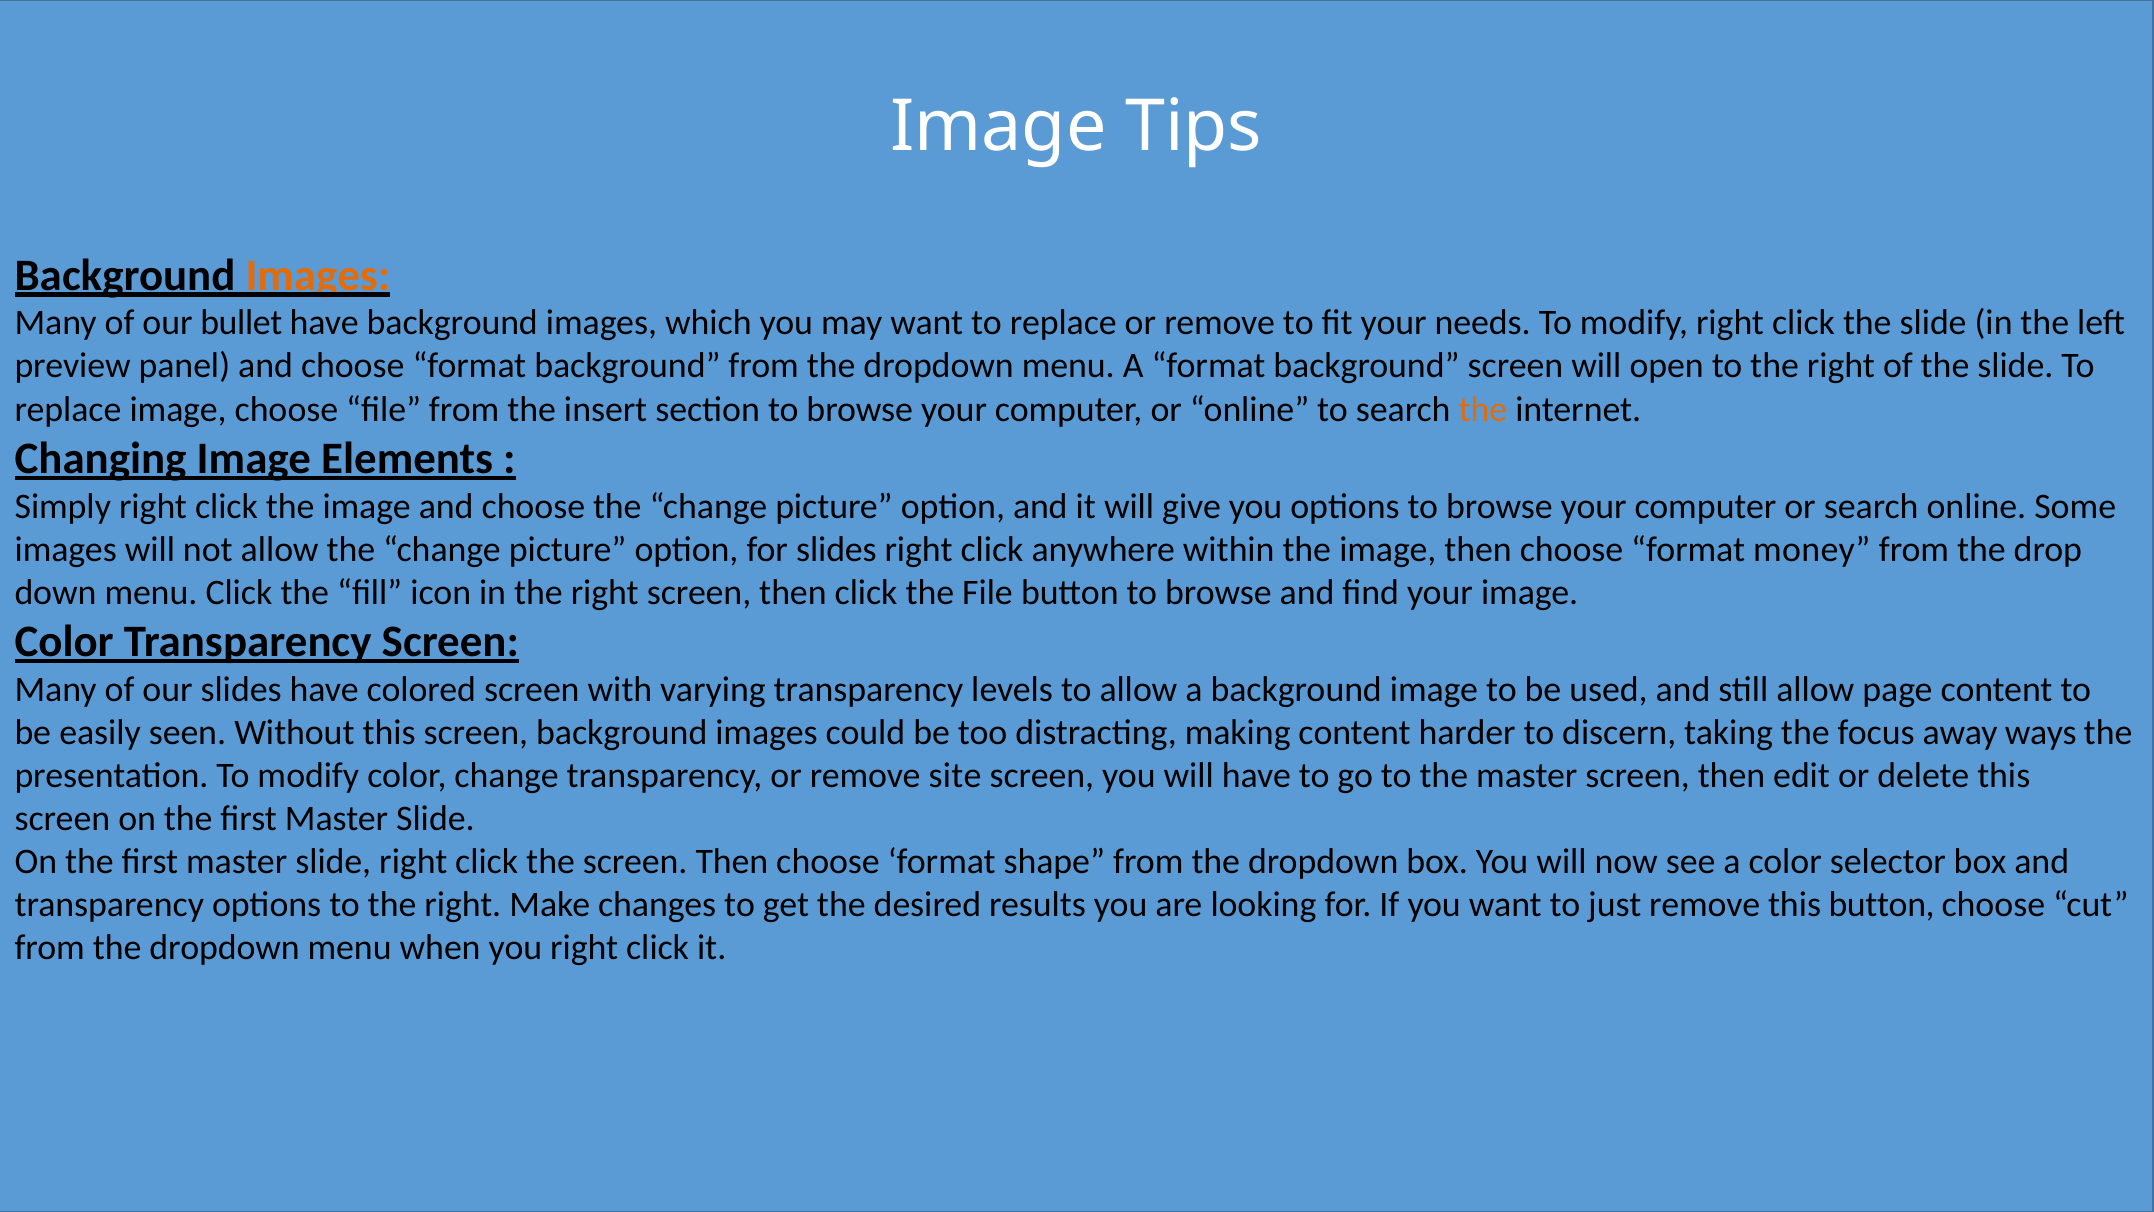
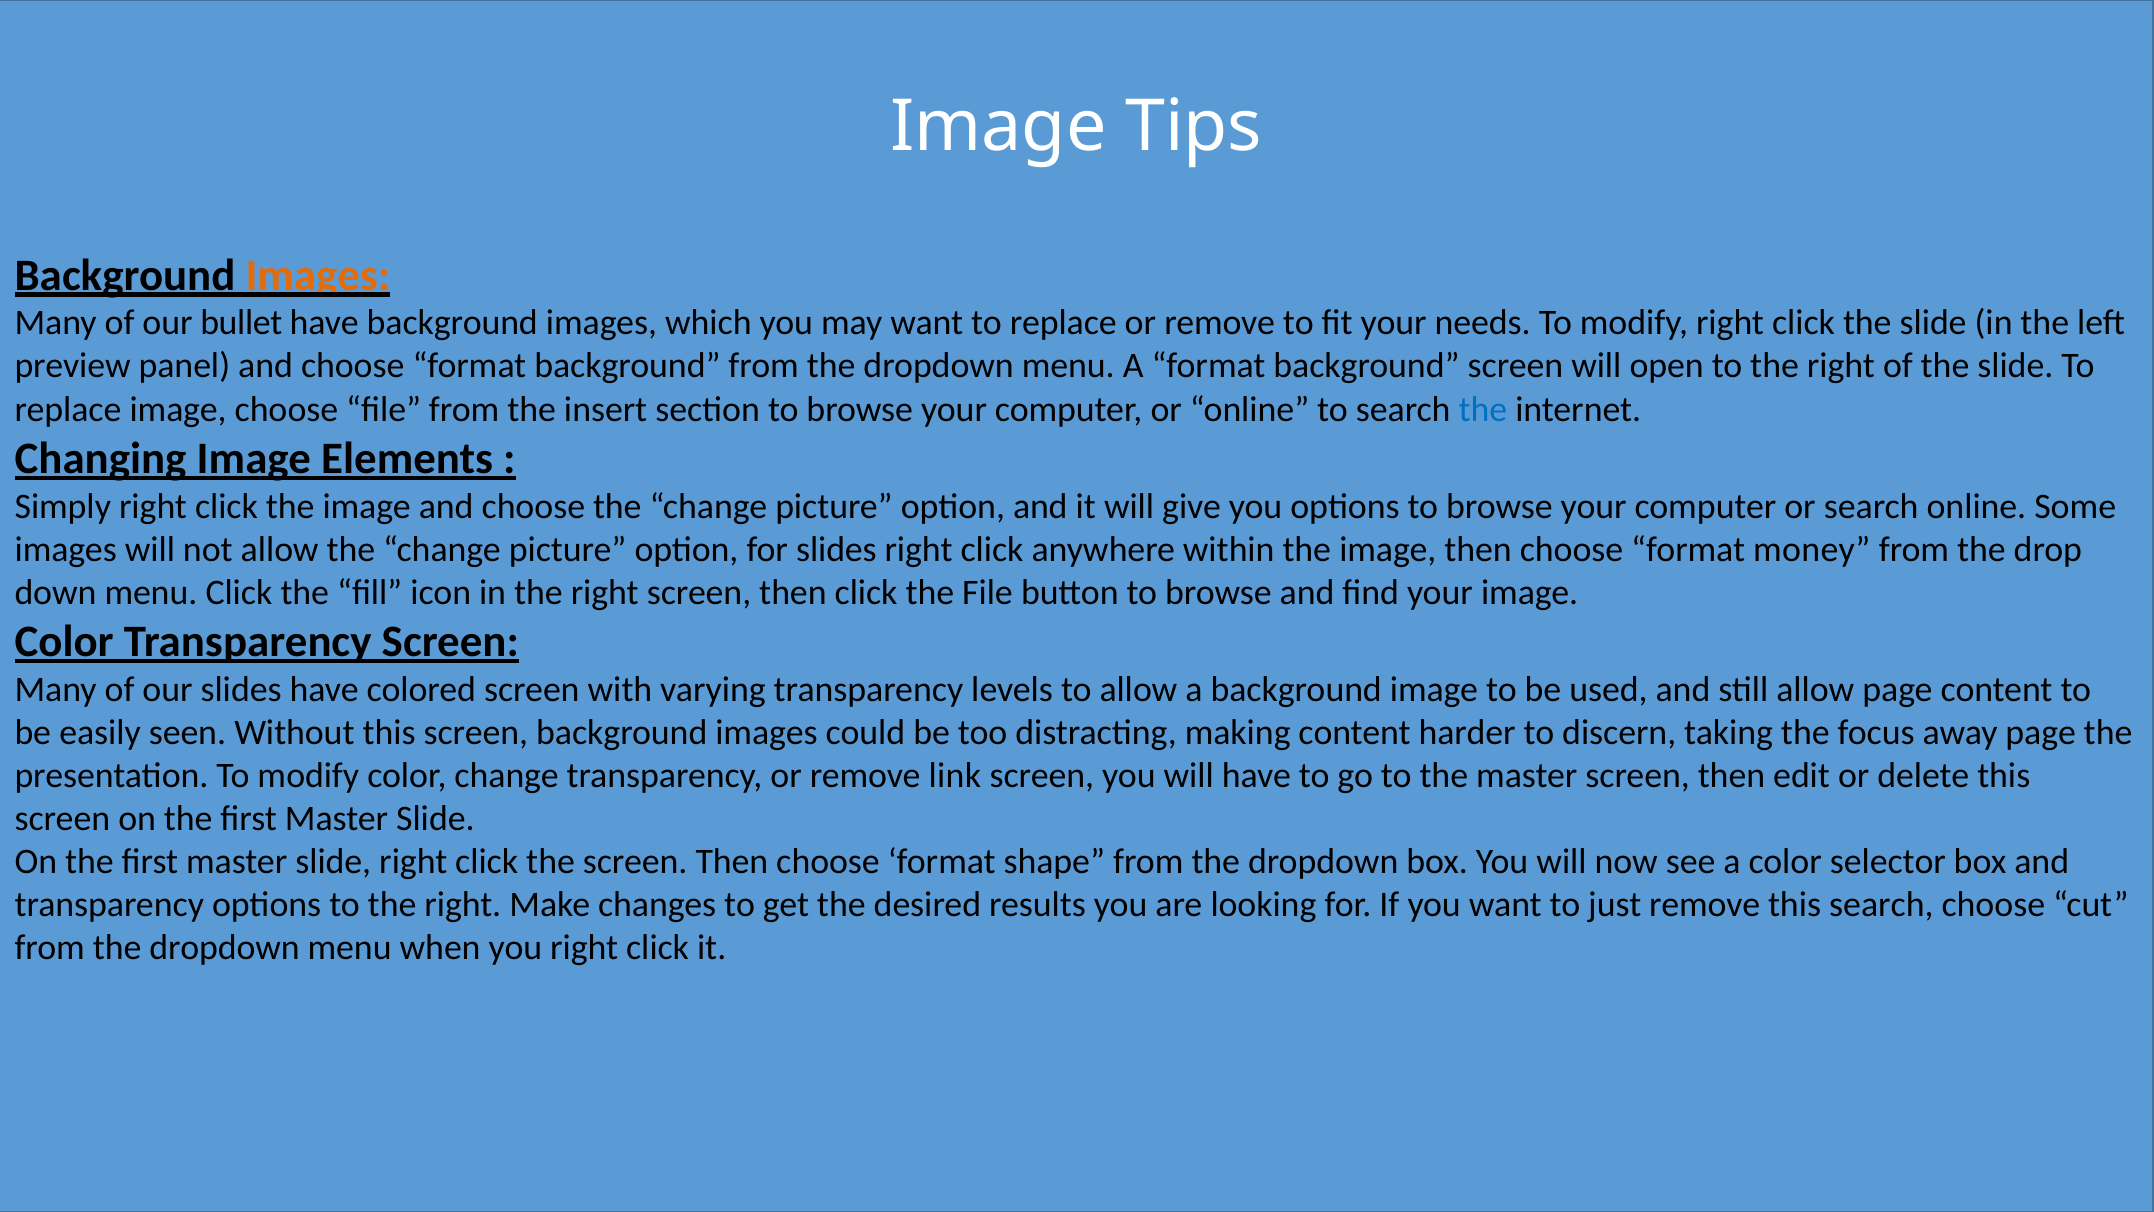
the colour: orange -> blue (1483, 409)
away ways: ways -> page (2041, 732)
site: site -> link (955, 775)
this button: button -> search (1881, 904)
